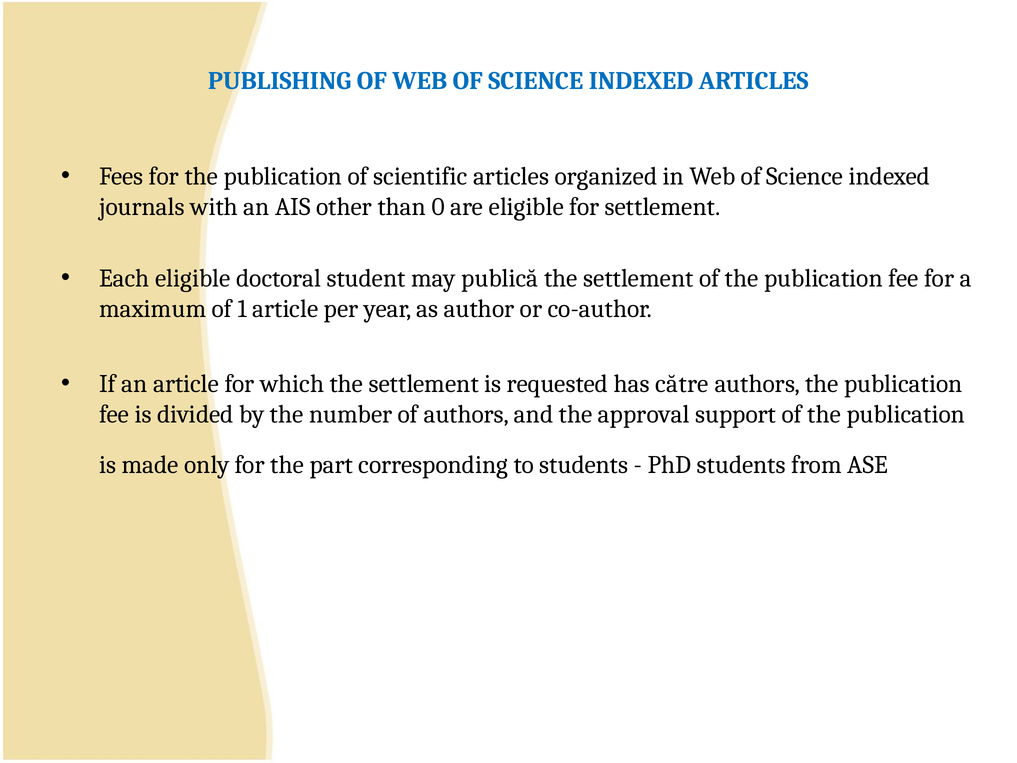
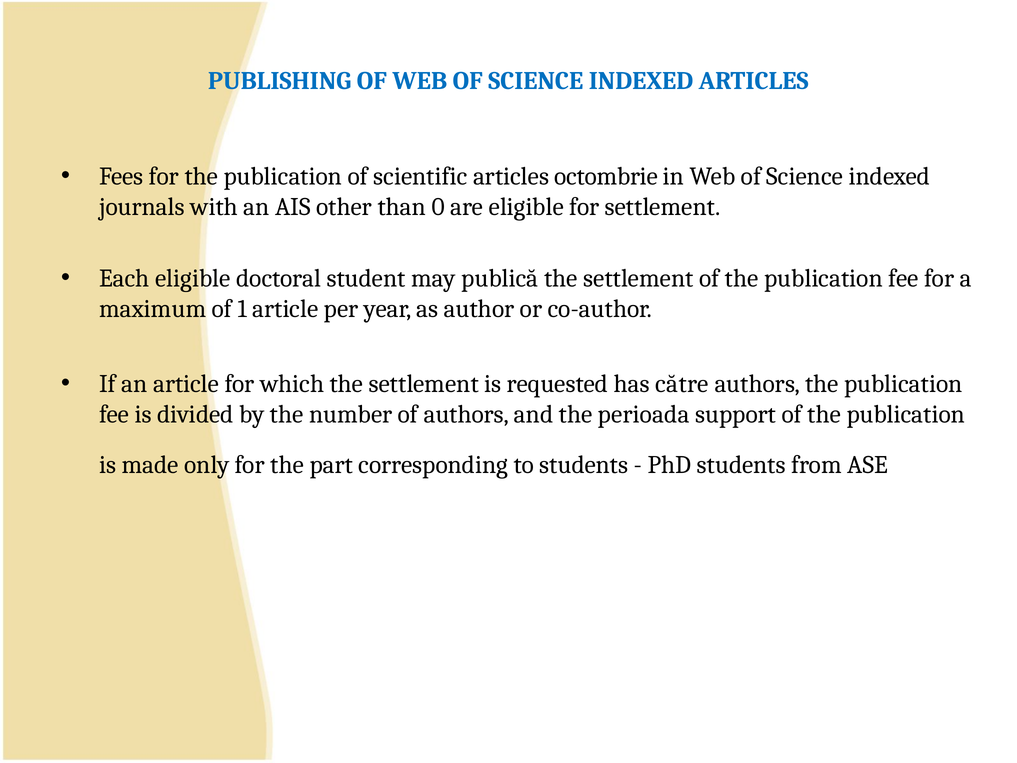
organized: organized -> octombrie (606, 176)
approval: approval -> perioada (644, 414)
